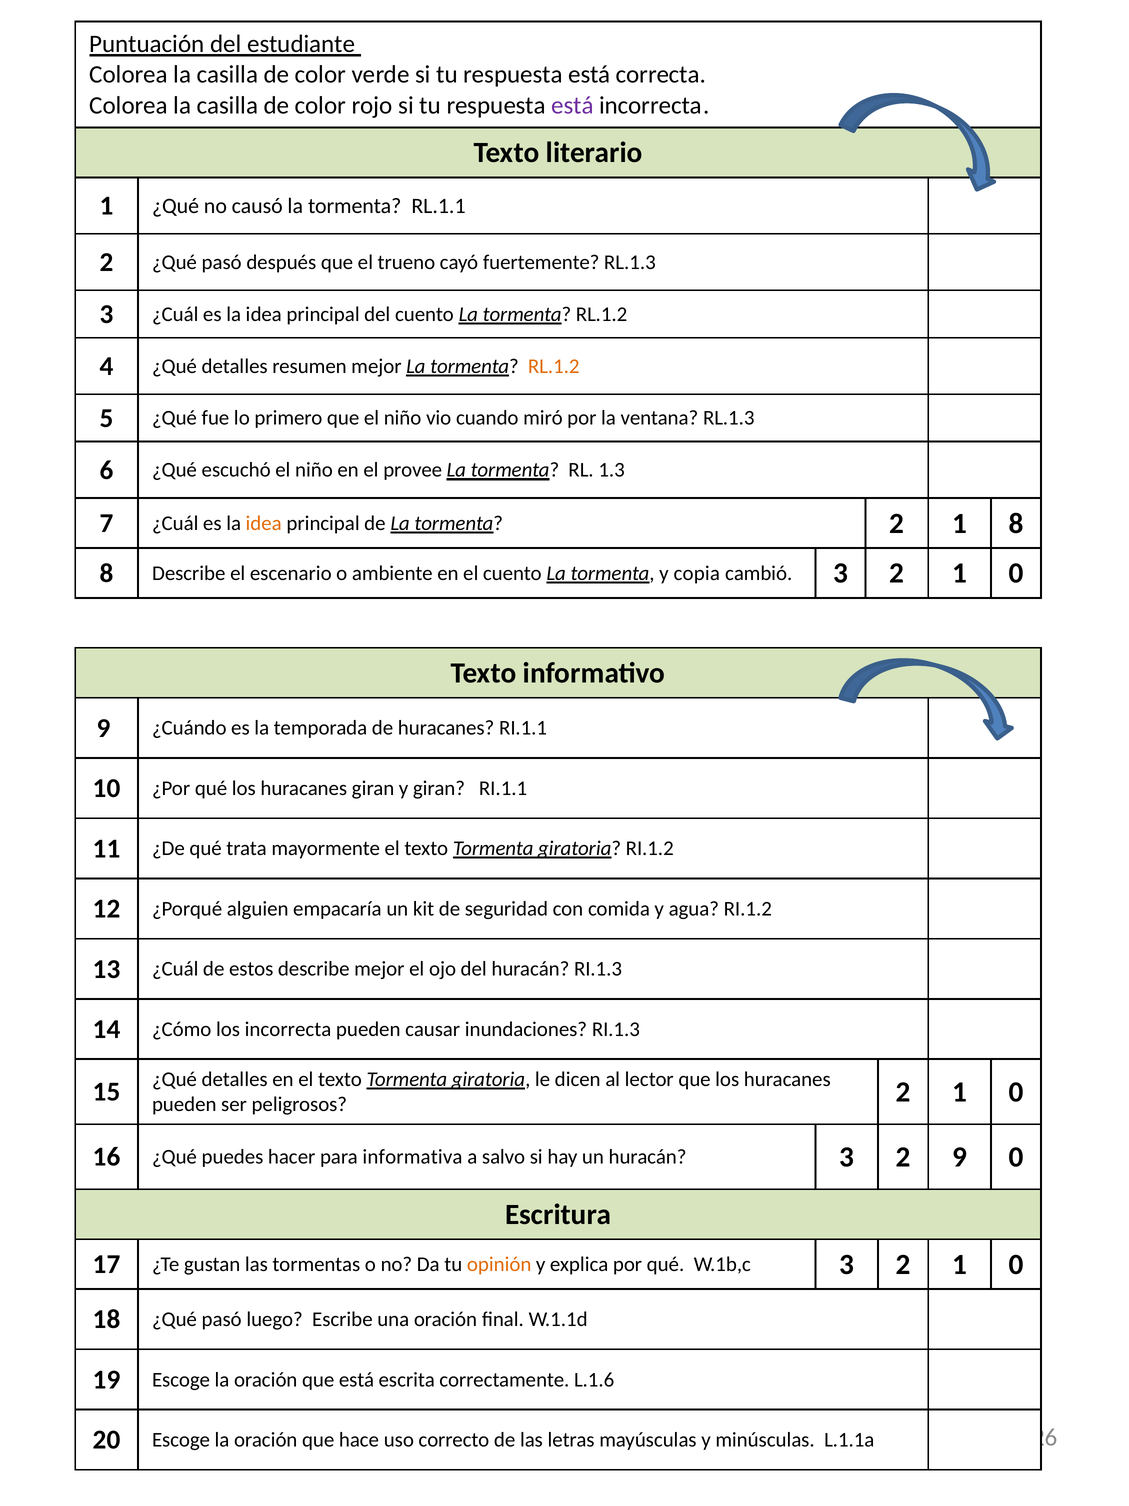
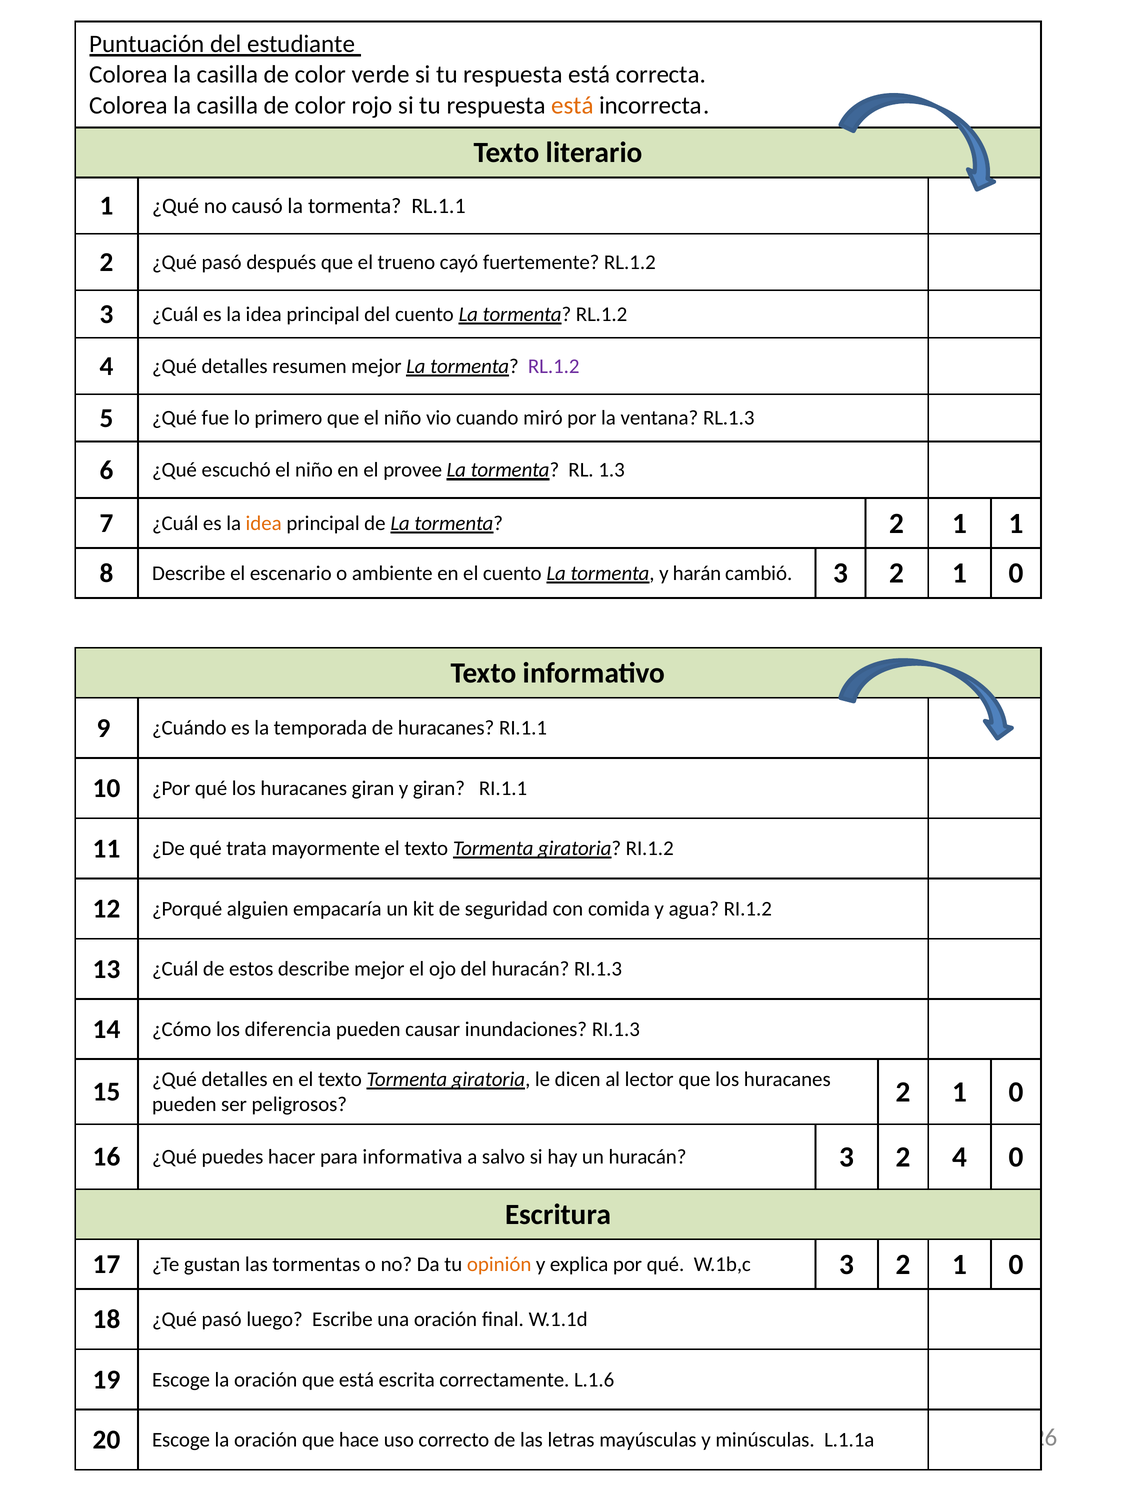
está colour: purple -> orange (572, 105)
fuertemente RL.1.3: RL.1.3 -> RL.1.2 (630, 262)
RL.1.2 colour: orange -> purple (554, 366)
1 8: 8 -> 1 (1016, 523)
copia: copia -> harán (697, 573)
los incorrecta: incorrecta -> diferencia (288, 1029)
2 9: 9 -> 4 (960, 1157)
